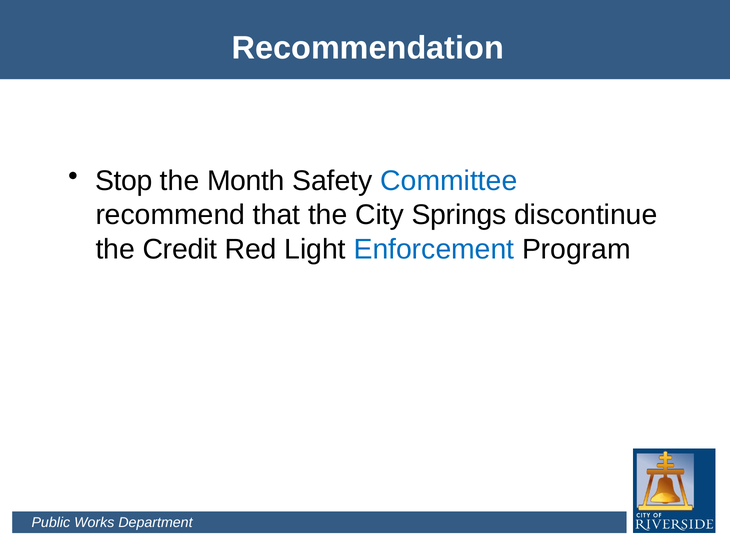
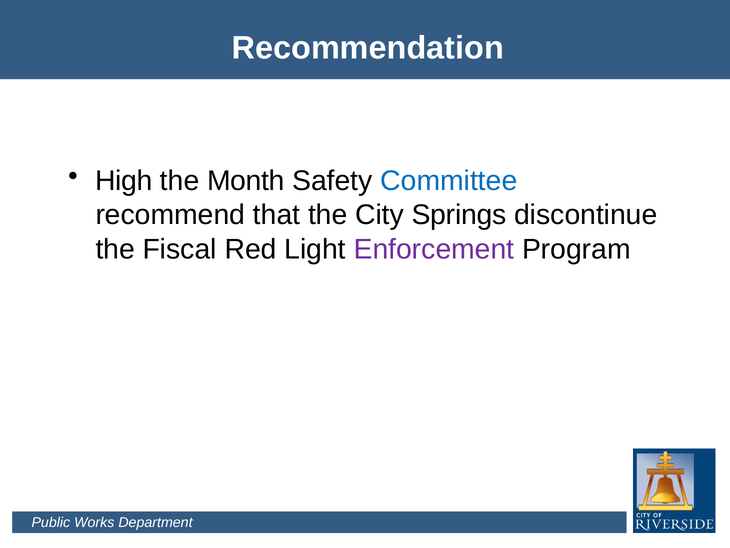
Stop: Stop -> High (124, 181)
Credit: Credit -> Fiscal (180, 249)
Enforcement colour: blue -> purple (434, 249)
